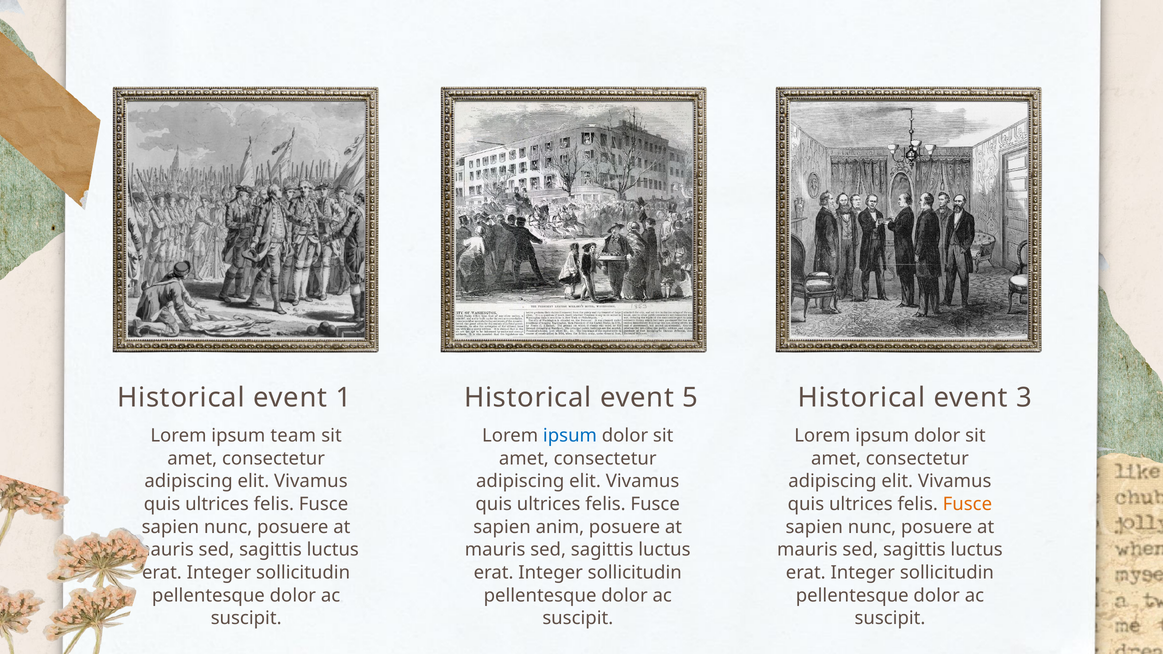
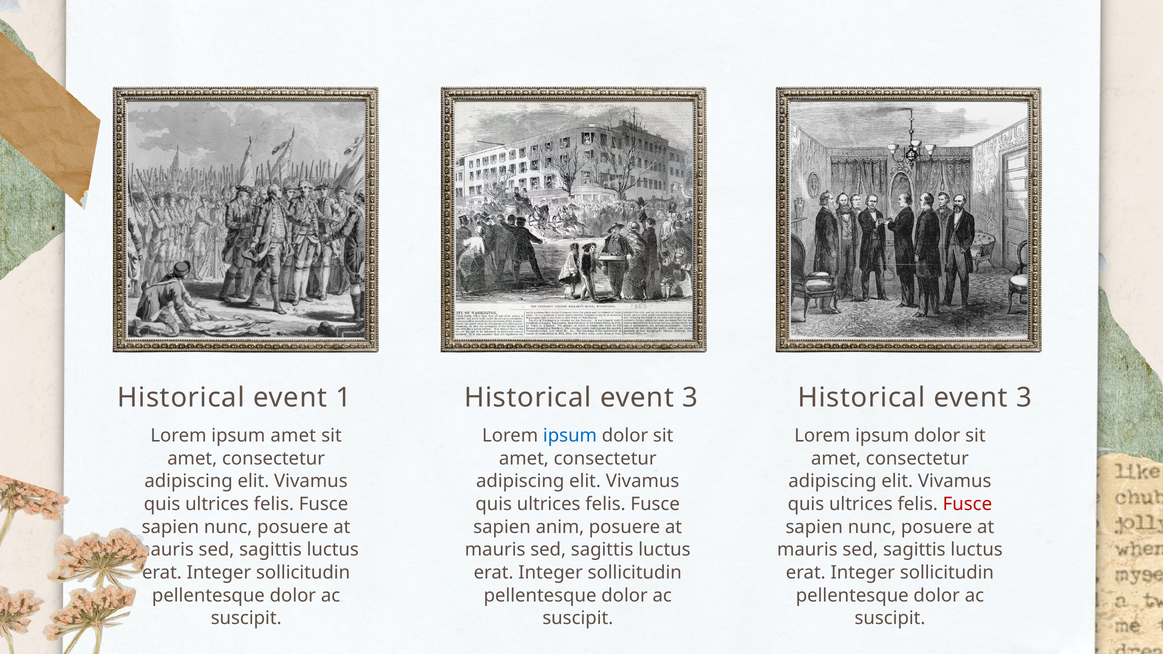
1 Historical event 5: 5 -> 3 (690, 398)
ipsum team: team -> amet (293, 436)
Fusce colour: orange -> red (967, 504)
